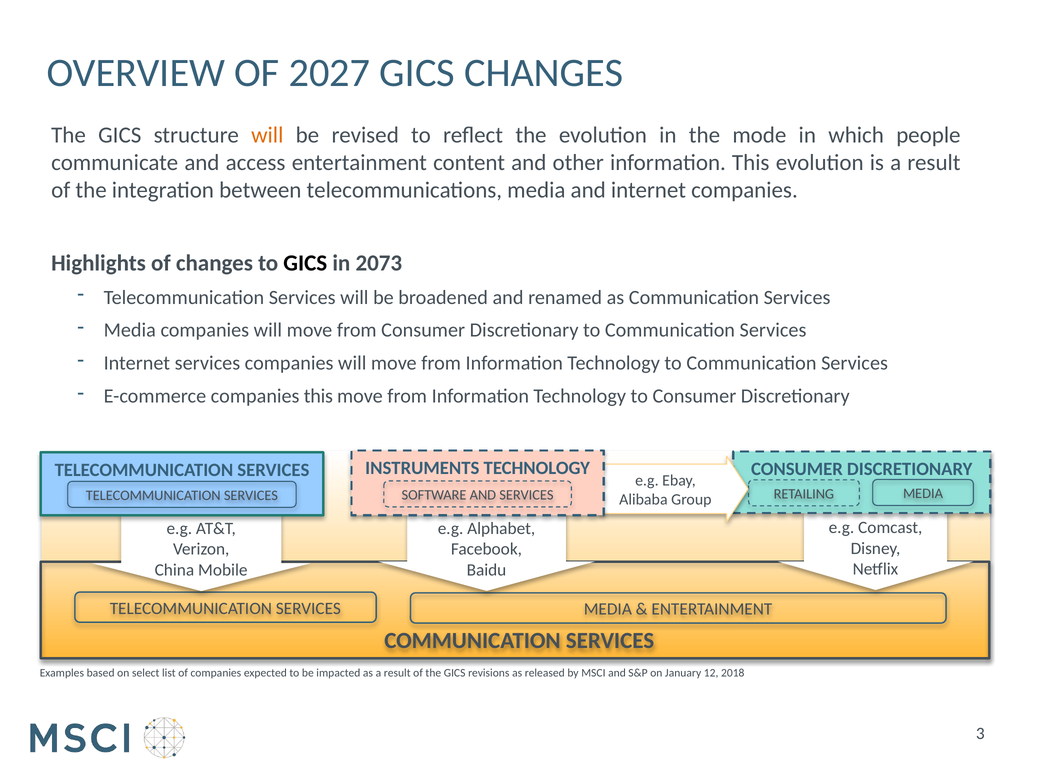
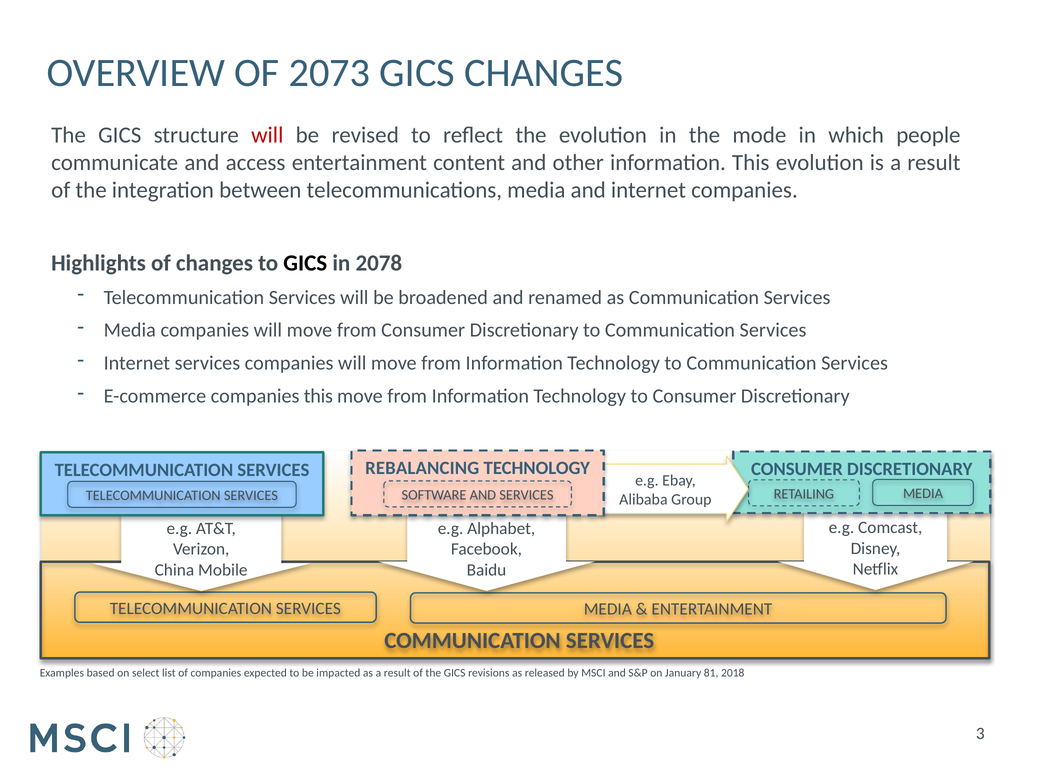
2027: 2027 -> 2073 (329, 73)
will colour: orange -> red (267, 135)
2073: 2073 -> 2078 (379, 263)
INSTRUMENTS: INSTRUMENTS -> REBALANCING (422, 468)
12: 12 -> 81 (711, 672)
